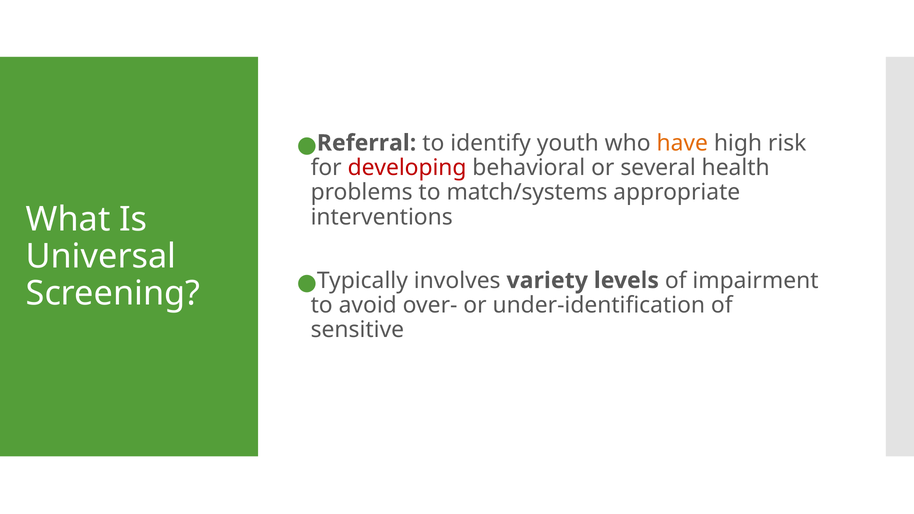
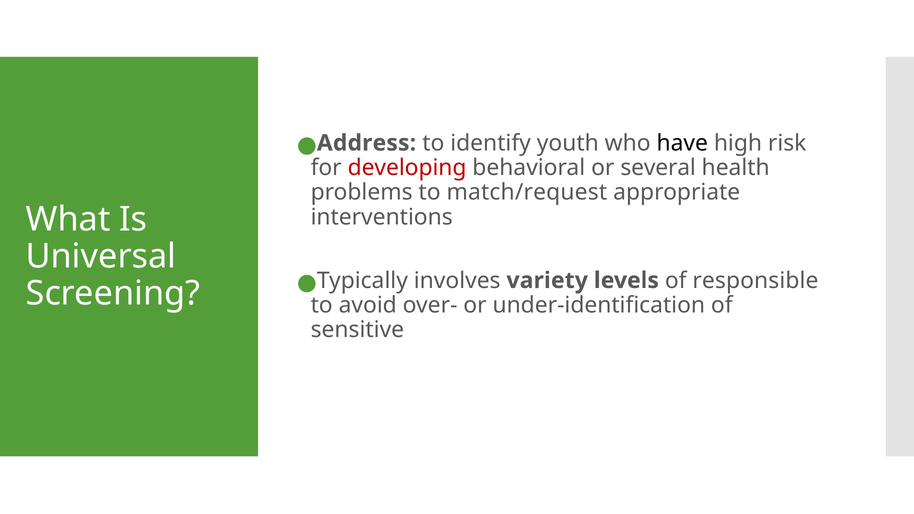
Referral: Referral -> Address (367, 143)
have colour: orange -> black (682, 143)
match/systems: match/systems -> match/request (527, 192)
impairment: impairment -> responsible (755, 281)
